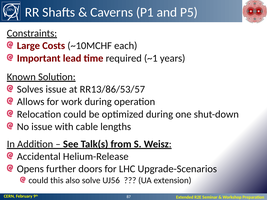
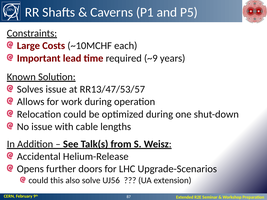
~1: ~1 -> ~9 (151, 58)
RR13/86/53/57: RR13/86/53/57 -> RR13/47/53/57 (112, 89)
